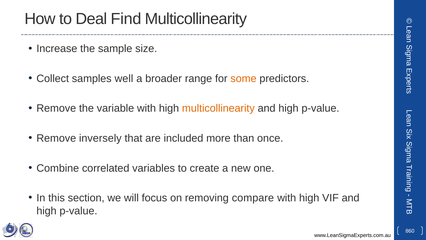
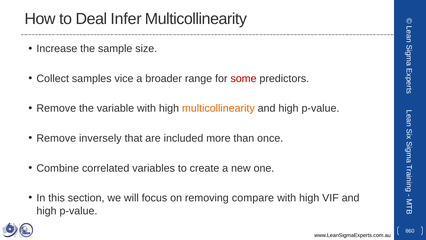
Find: Find -> Infer (126, 19)
well: well -> vice (124, 78)
some colour: orange -> red (244, 78)
